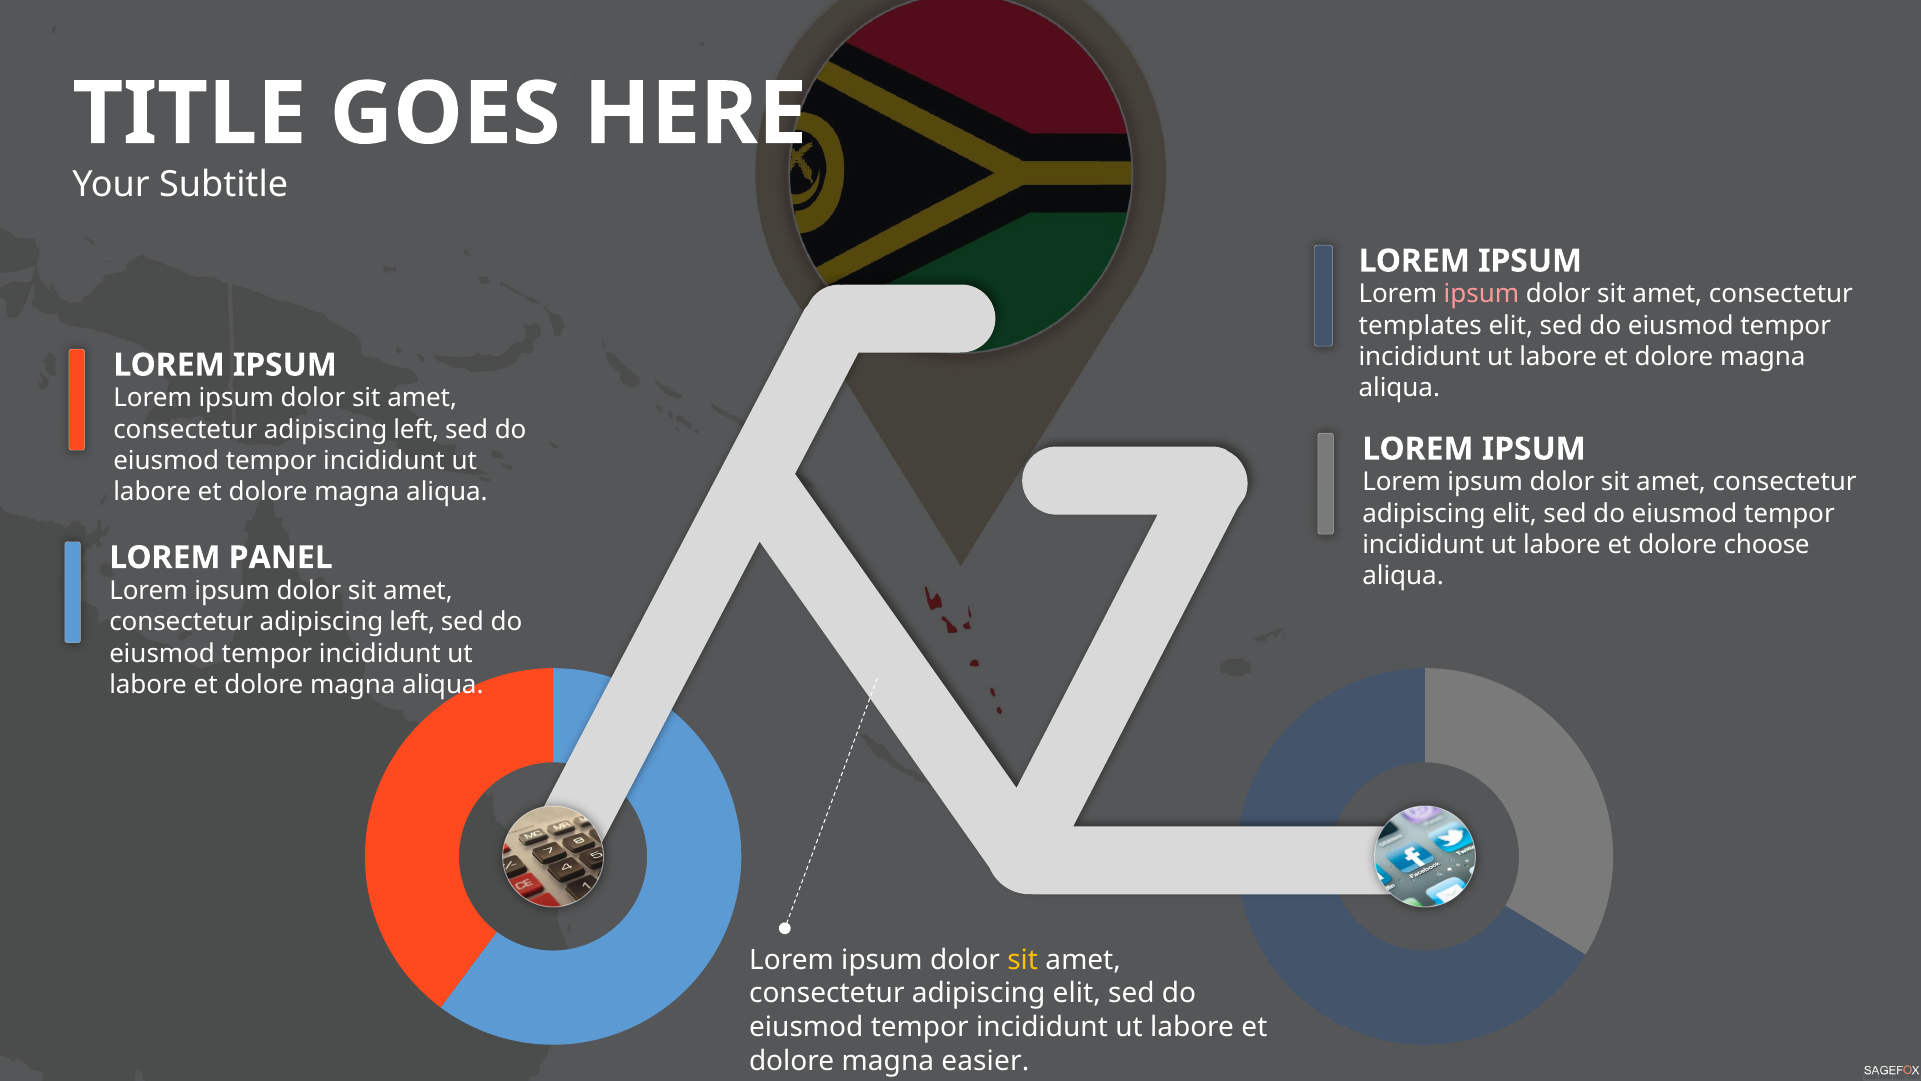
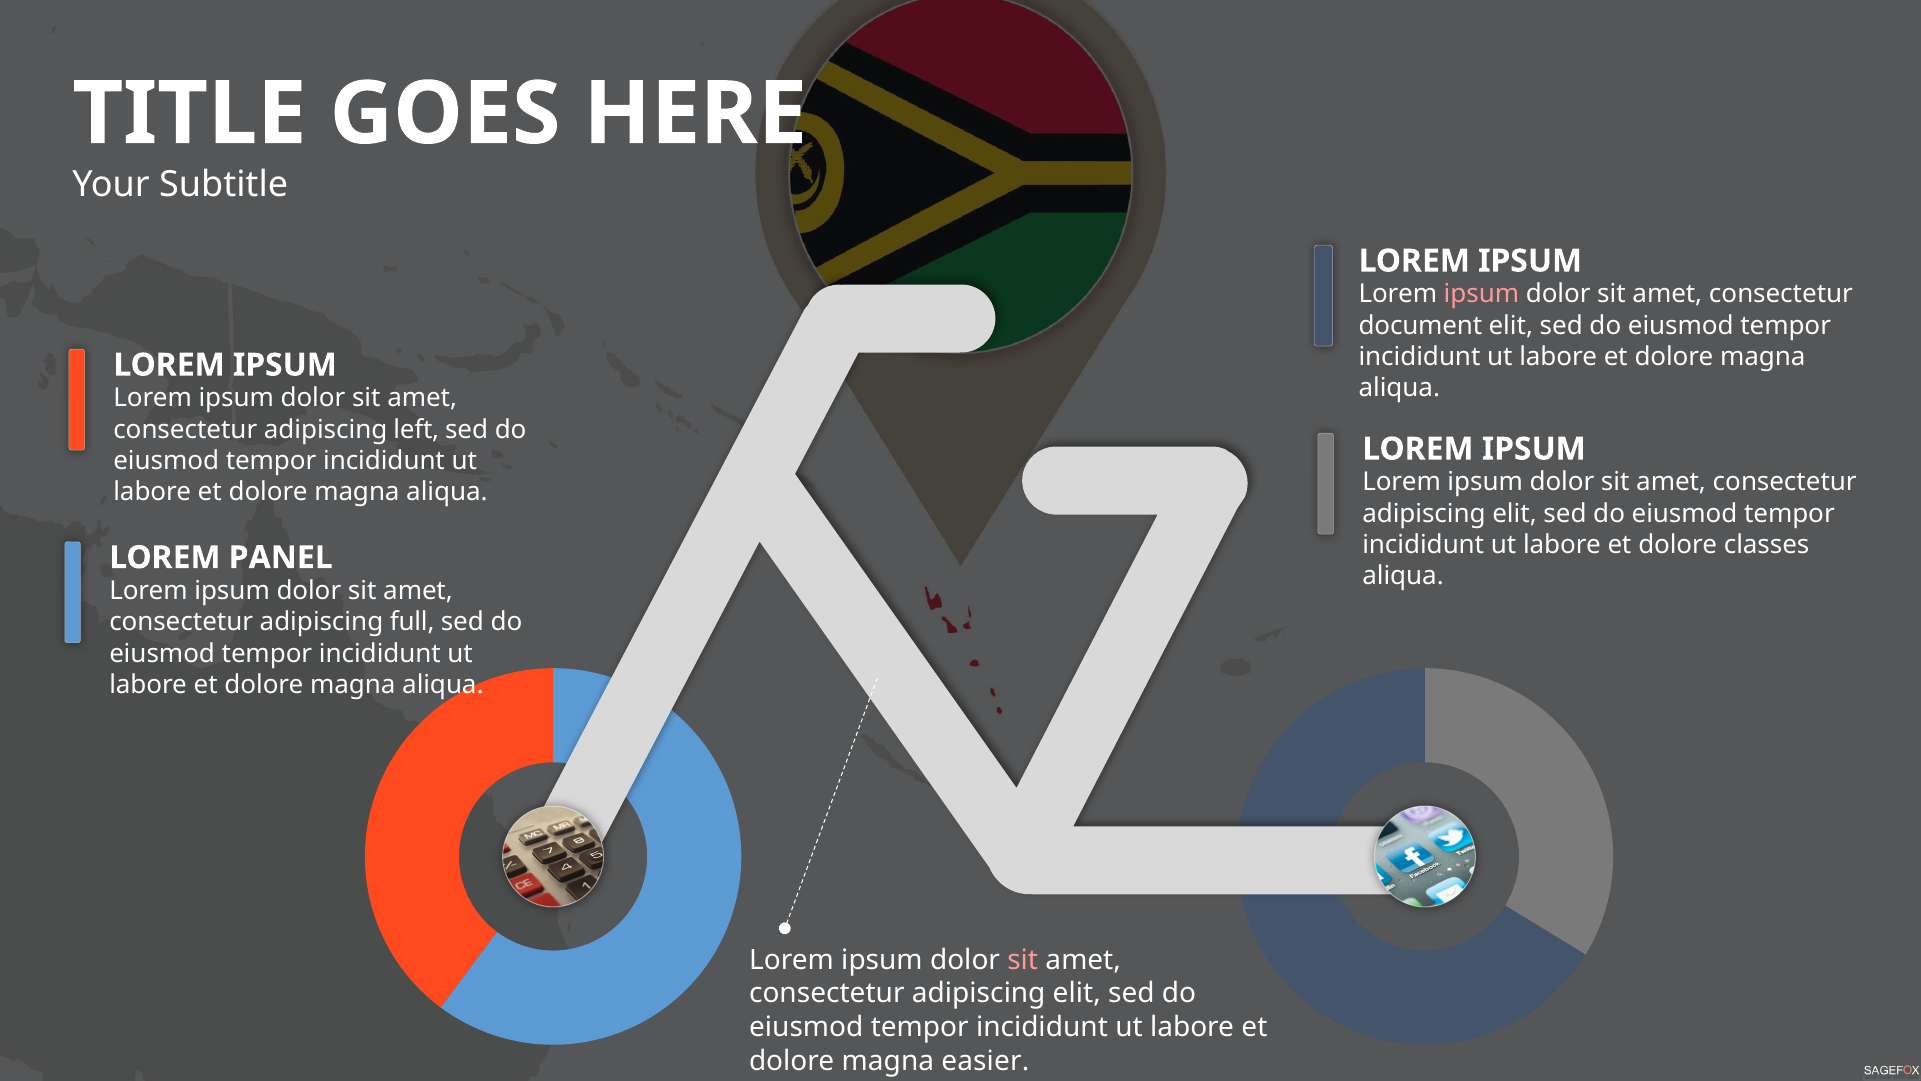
templates: templates -> document (1420, 326)
choose: choose -> classes (1767, 545)
left: left -> full (412, 622)
sit colour: yellow -> pink (1023, 959)
